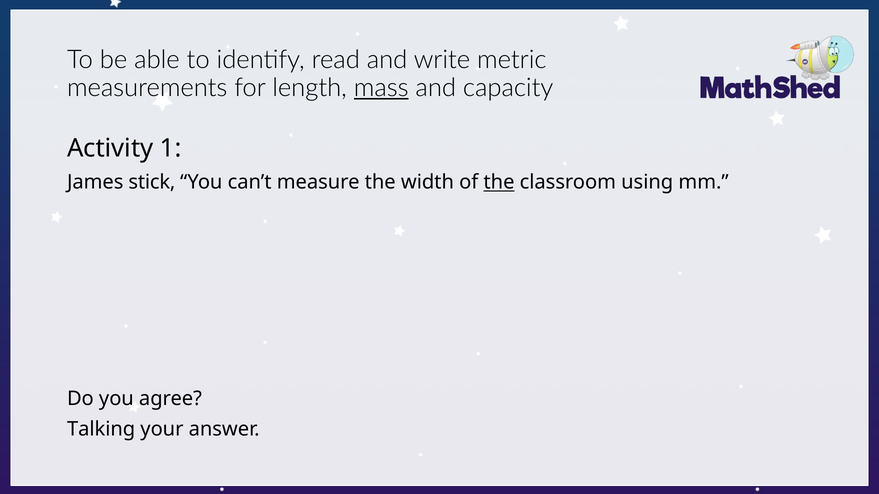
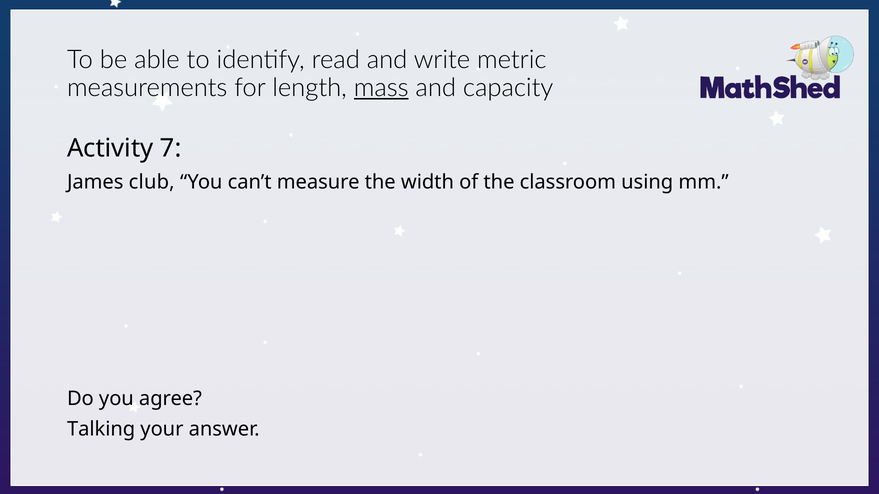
1: 1 -> 7 (171, 149)
stick: stick -> club (152, 183)
the underline: present -> none (499, 183)
